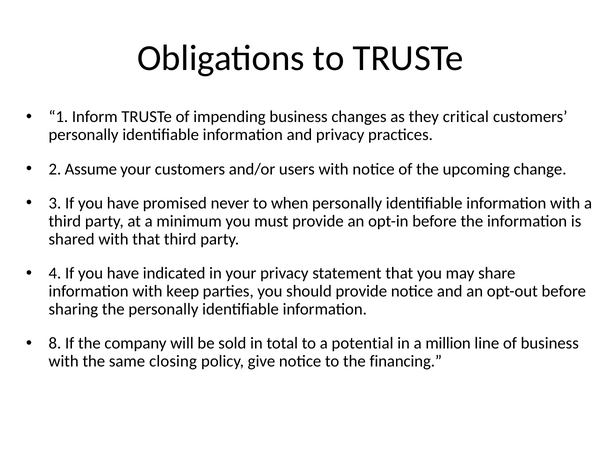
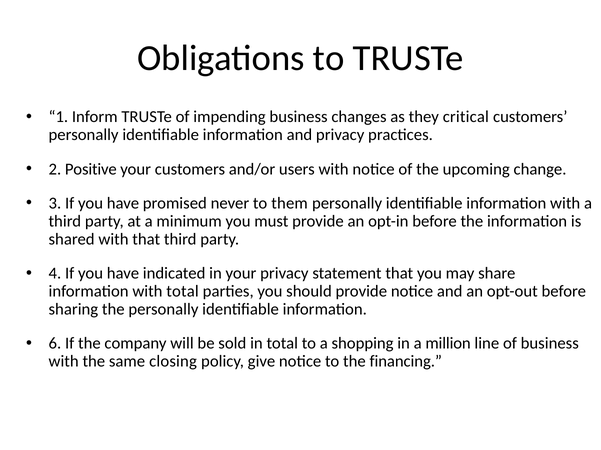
Assume: Assume -> Positive (91, 169)
when: when -> them (290, 204)
with keep: keep -> total (183, 292)
8: 8 -> 6 (55, 344)
potential: potential -> shopping (363, 344)
